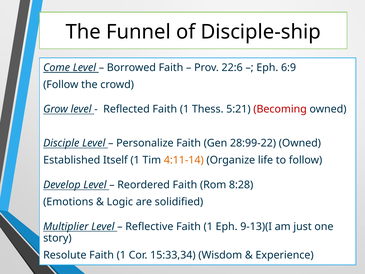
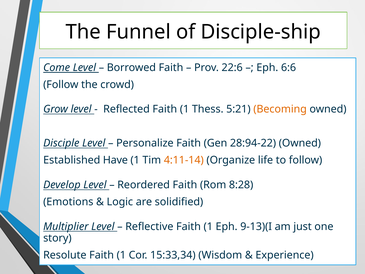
6:9: 6:9 -> 6:6 (289, 68)
Becoming colour: red -> orange (280, 109)
28:99-22: 28:99-22 -> 28:94-22 (253, 143)
Itself: Itself -> Have (115, 160)
